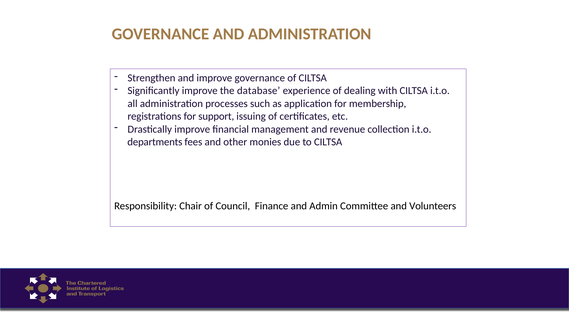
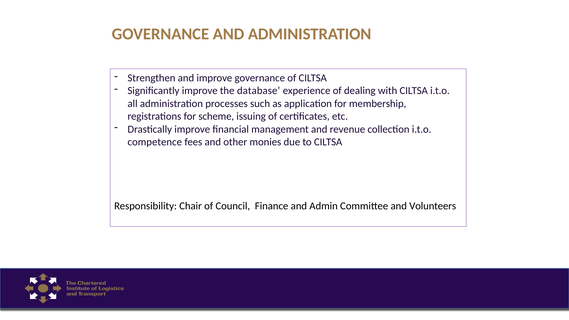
support: support -> scheme (216, 116)
departments: departments -> competence (155, 142)
